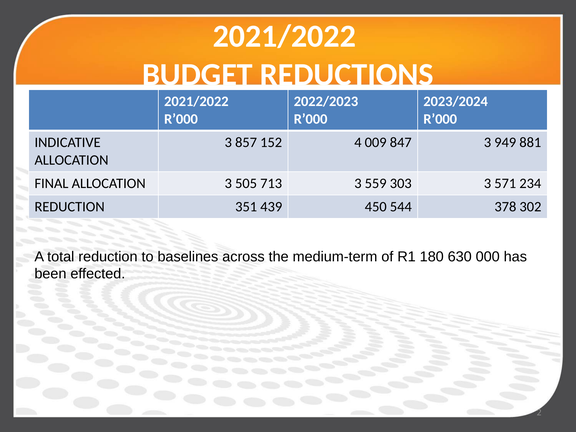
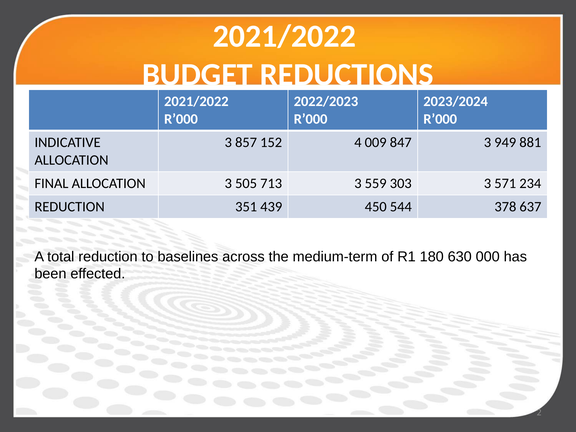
302: 302 -> 637 (530, 207)
